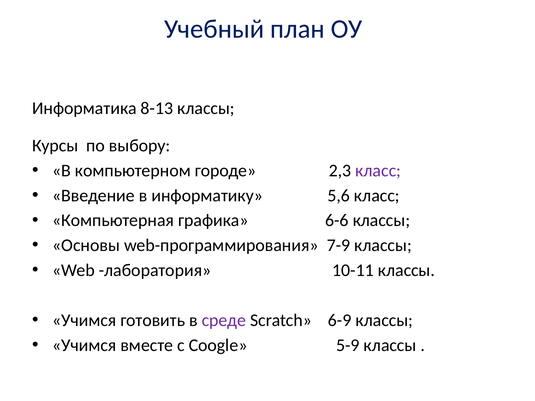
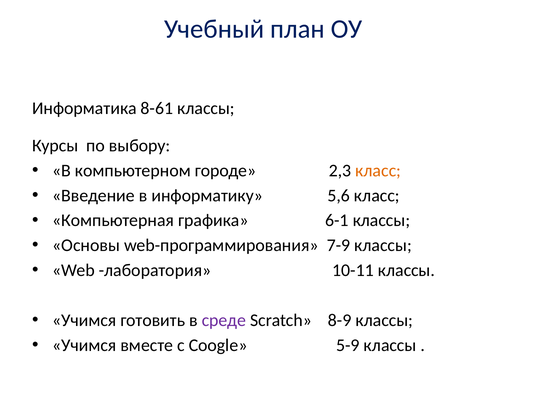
8-13: 8-13 -> 8-61 (157, 108)
класс colour: purple -> orange (378, 171)
6-6: 6-6 -> 6-1 (337, 221)
6-9: 6-9 -> 8-9 (340, 320)
